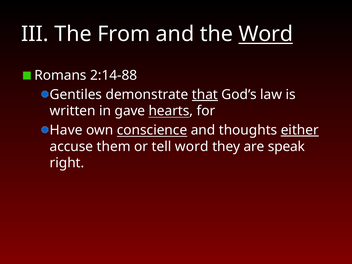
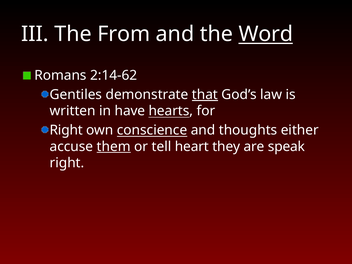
2:14-88: 2:14-88 -> 2:14-62 (114, 75)
gave: gave -> have (130, 111)
Have: Have -> Right (66, 130)
either underline: present -> none (300, 130)
them underline: none -> present (114, 147)
tell word: word -> heart (192, 147)
